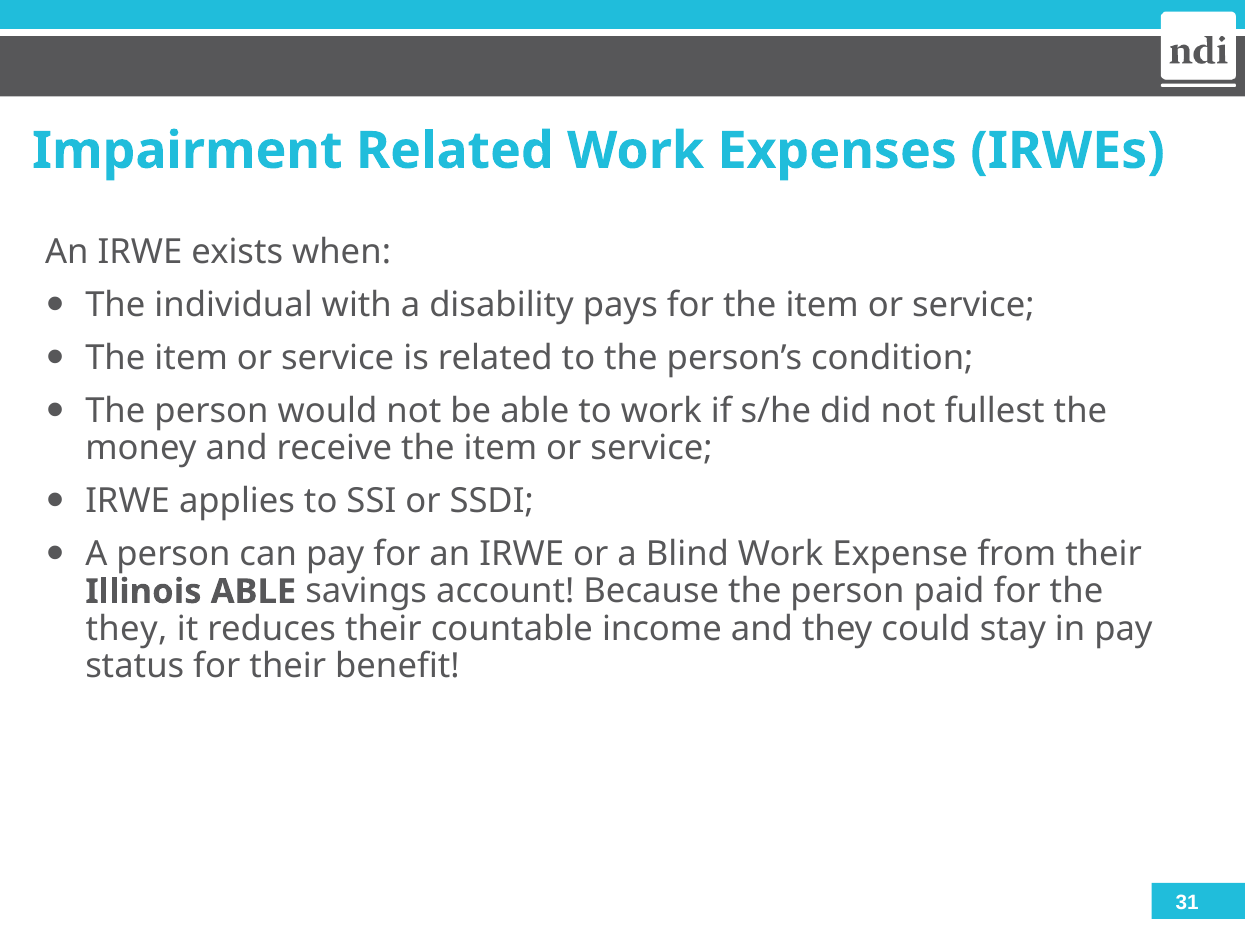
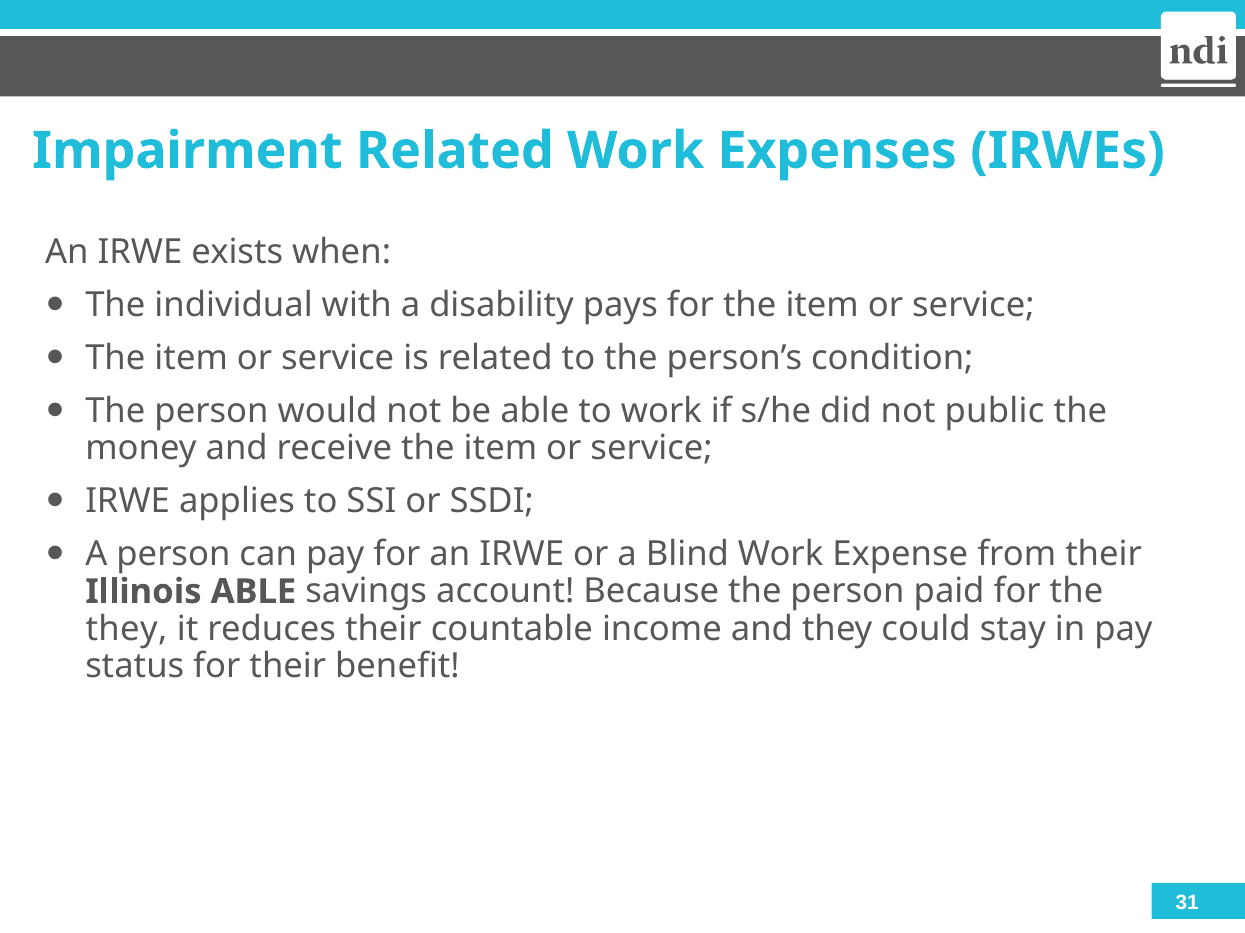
fullest: fullest -> public (994, 411)
